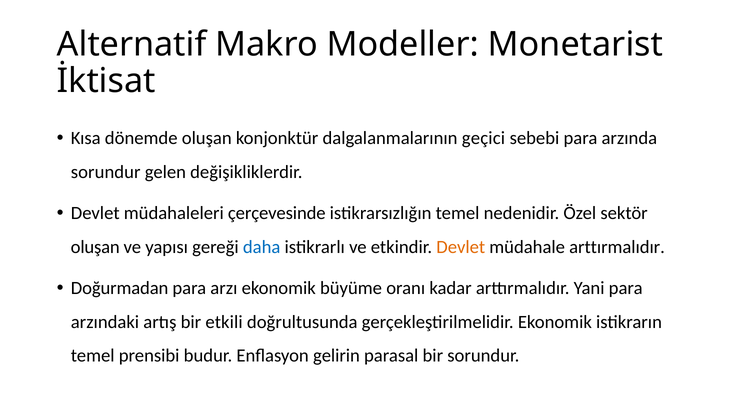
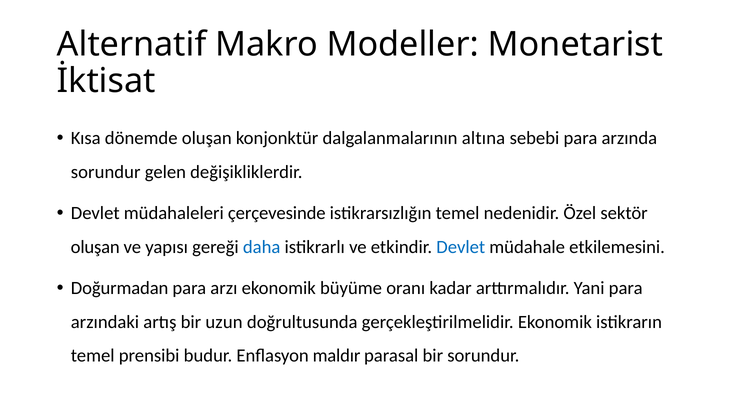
geçici: geçici -> altına (483, 138)
Devlet colour: orange -> blue (461, 247)
müdahale arttırmalıdır: arttırmalıdır -> etkilemesini (617, 247)
etkili: etkili -> uzun (224, 322)
gelirin: gelirin -> maldır (337, 355)
